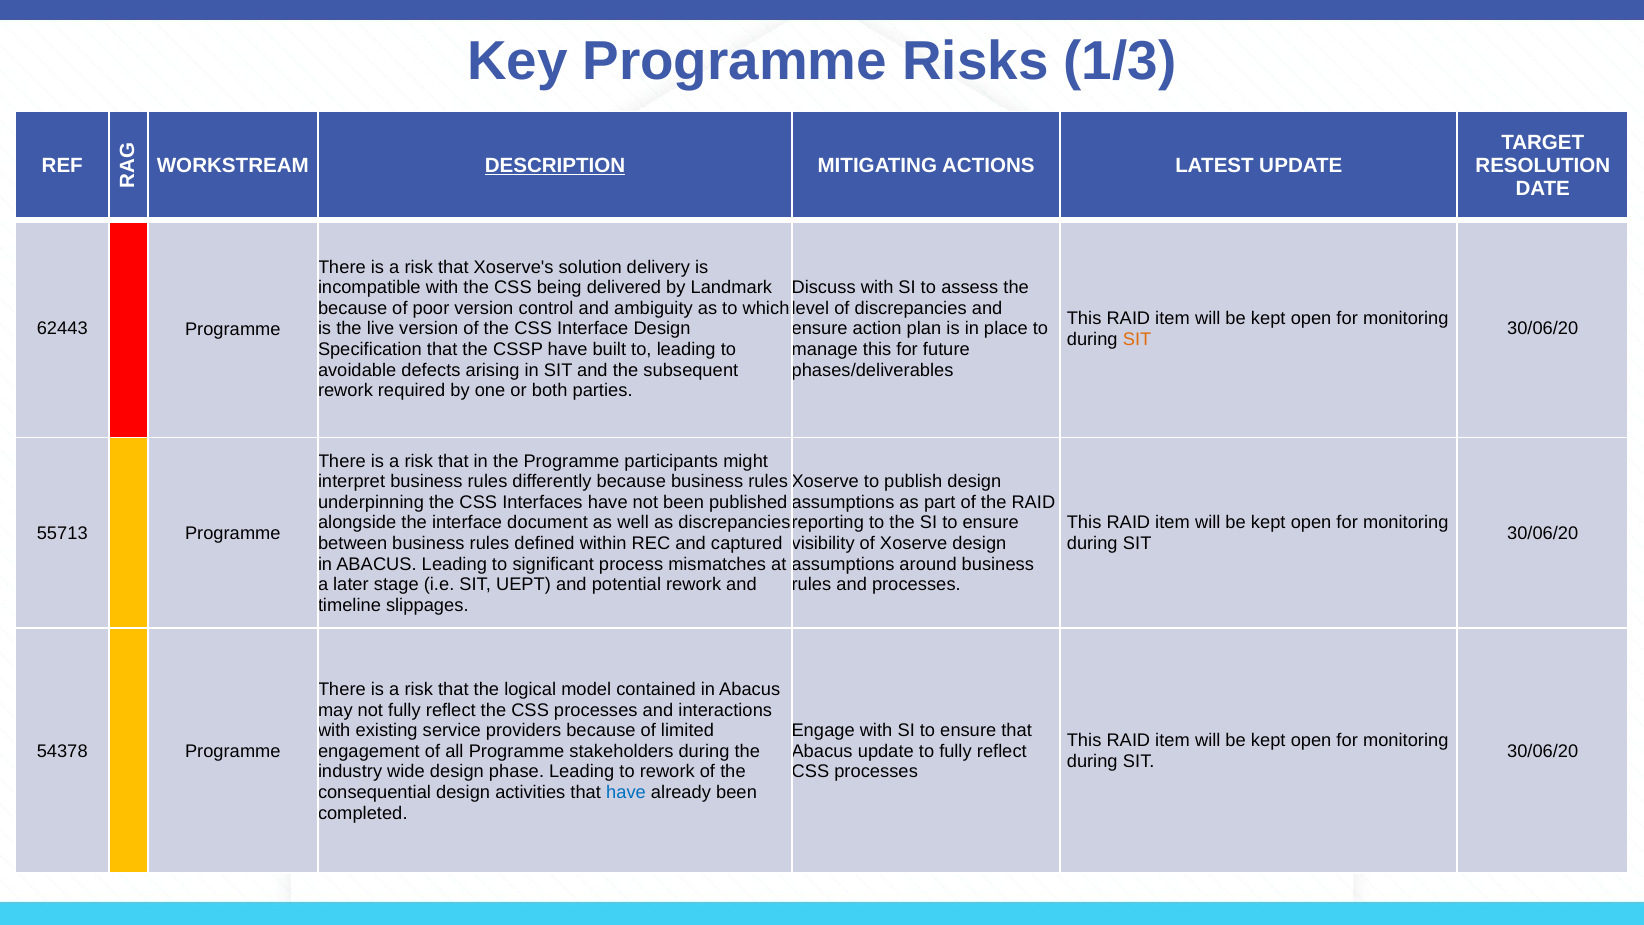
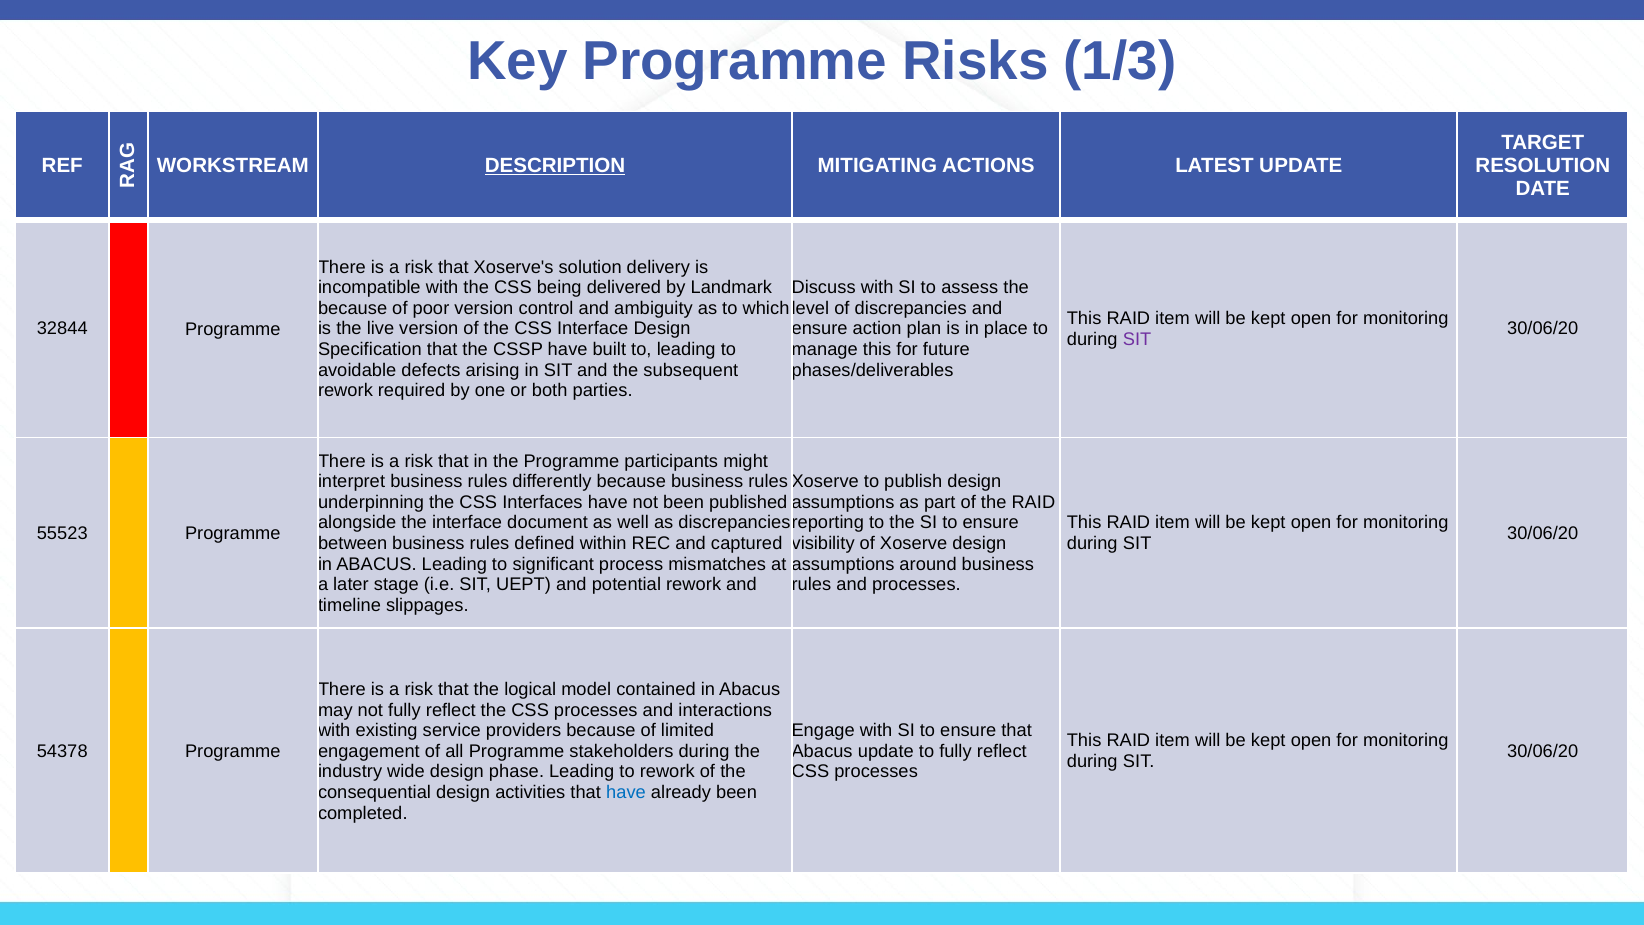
62443: 62443 -> 32844 (62, 329)
SIT colour: orange -> purple (1137, 339)
55713: 55713 -> 55523 (62, 533)
